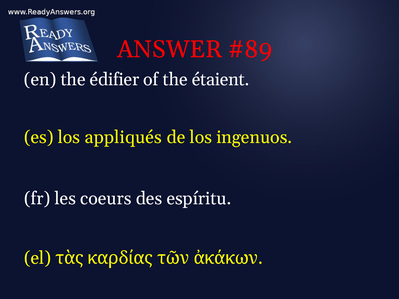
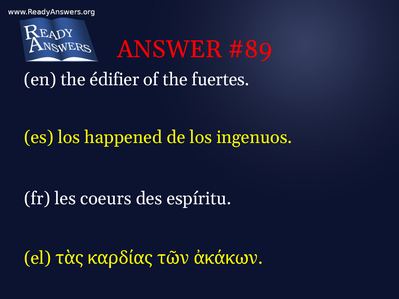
étaient: étaient -> fuertes (221, 79)
appliqués: appliqués -> happened (123, 137)
